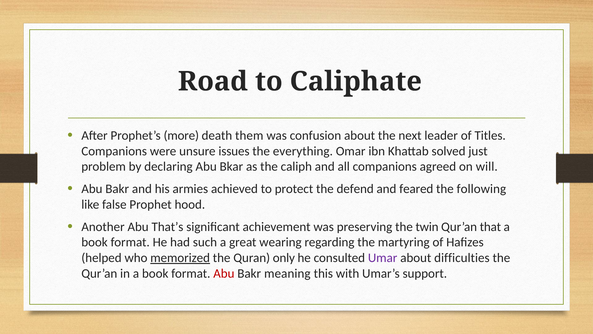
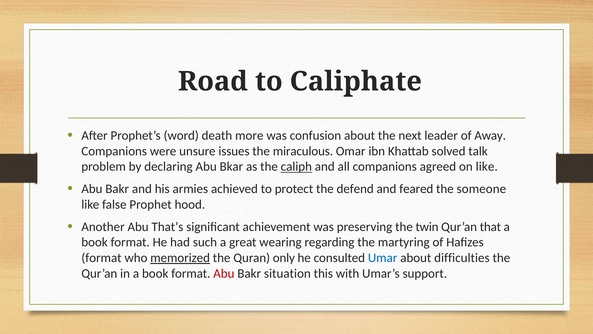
more: more -> word (181, 135)
them: them -> more (249, 135)
Titles: Titles -> Away (490, 135)
everything: everything -> miraculous (303, 151)
just: just -> talk (478, 151)
caliph underline: none -> present (296, 166)
on will: will -> like (487, 166)
following: following -> someone (481, 189)
helped: helped -> format (101, 258)
Umar colour: purple -> blue (383, 258)
meaning: meaning -> situation (287, 273)
